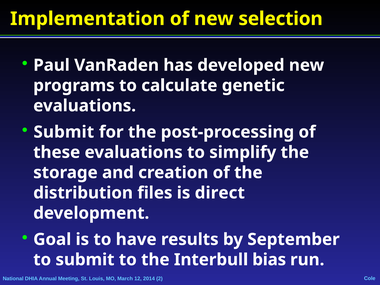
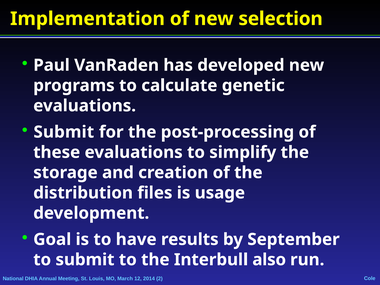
direct: direct -> usage (220, 193)
bias: bias -> also (269, 260)
